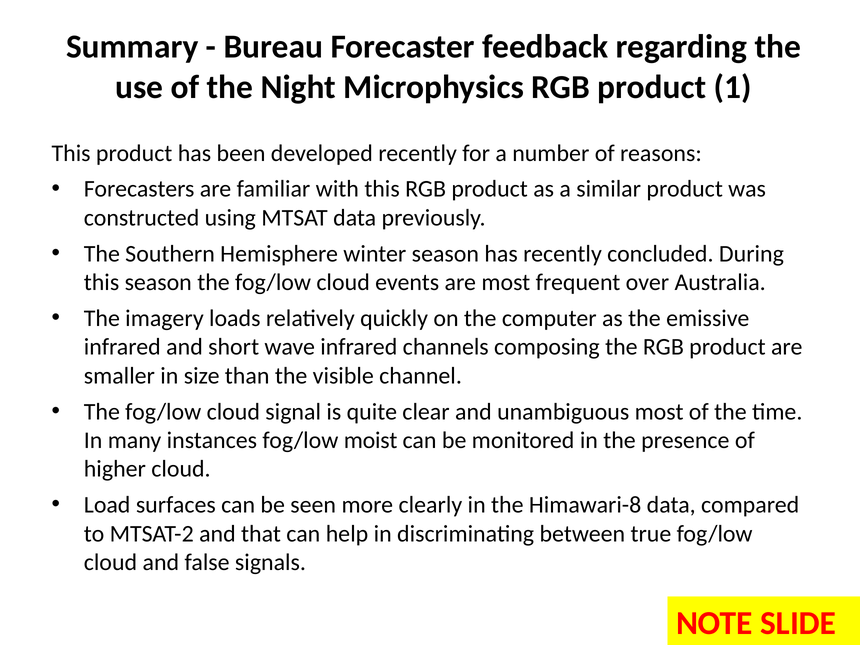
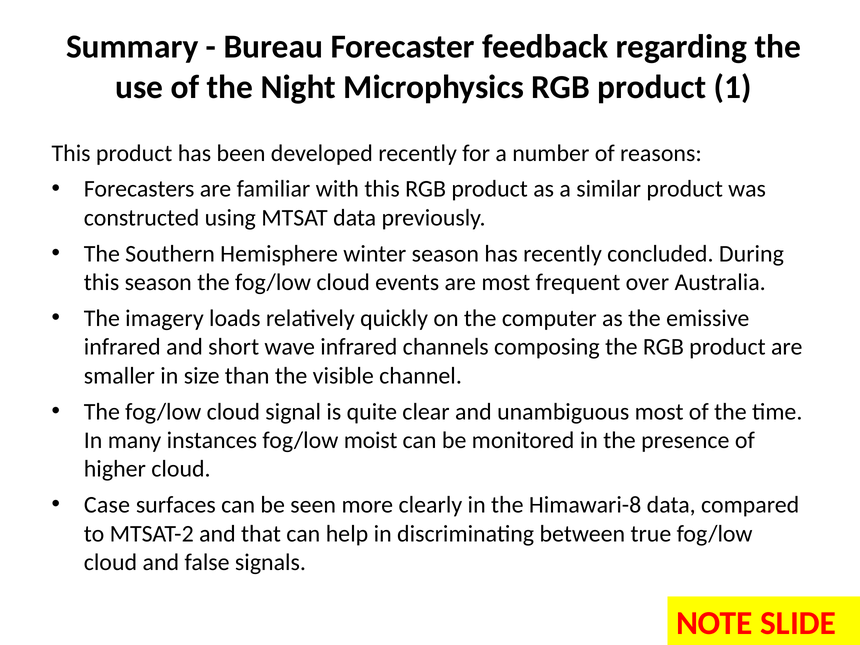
Load: Load -> Case (107, 505)
